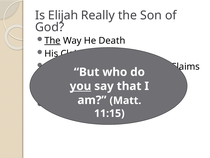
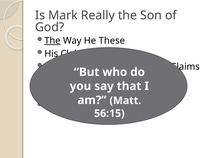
Elijah: Elijah -> Mark (63, 15)
Death: Death -> These (112, 41)
you underline: present -> none (80, 86)
11:15: 11:15 -> 56:15 (109, 113)
